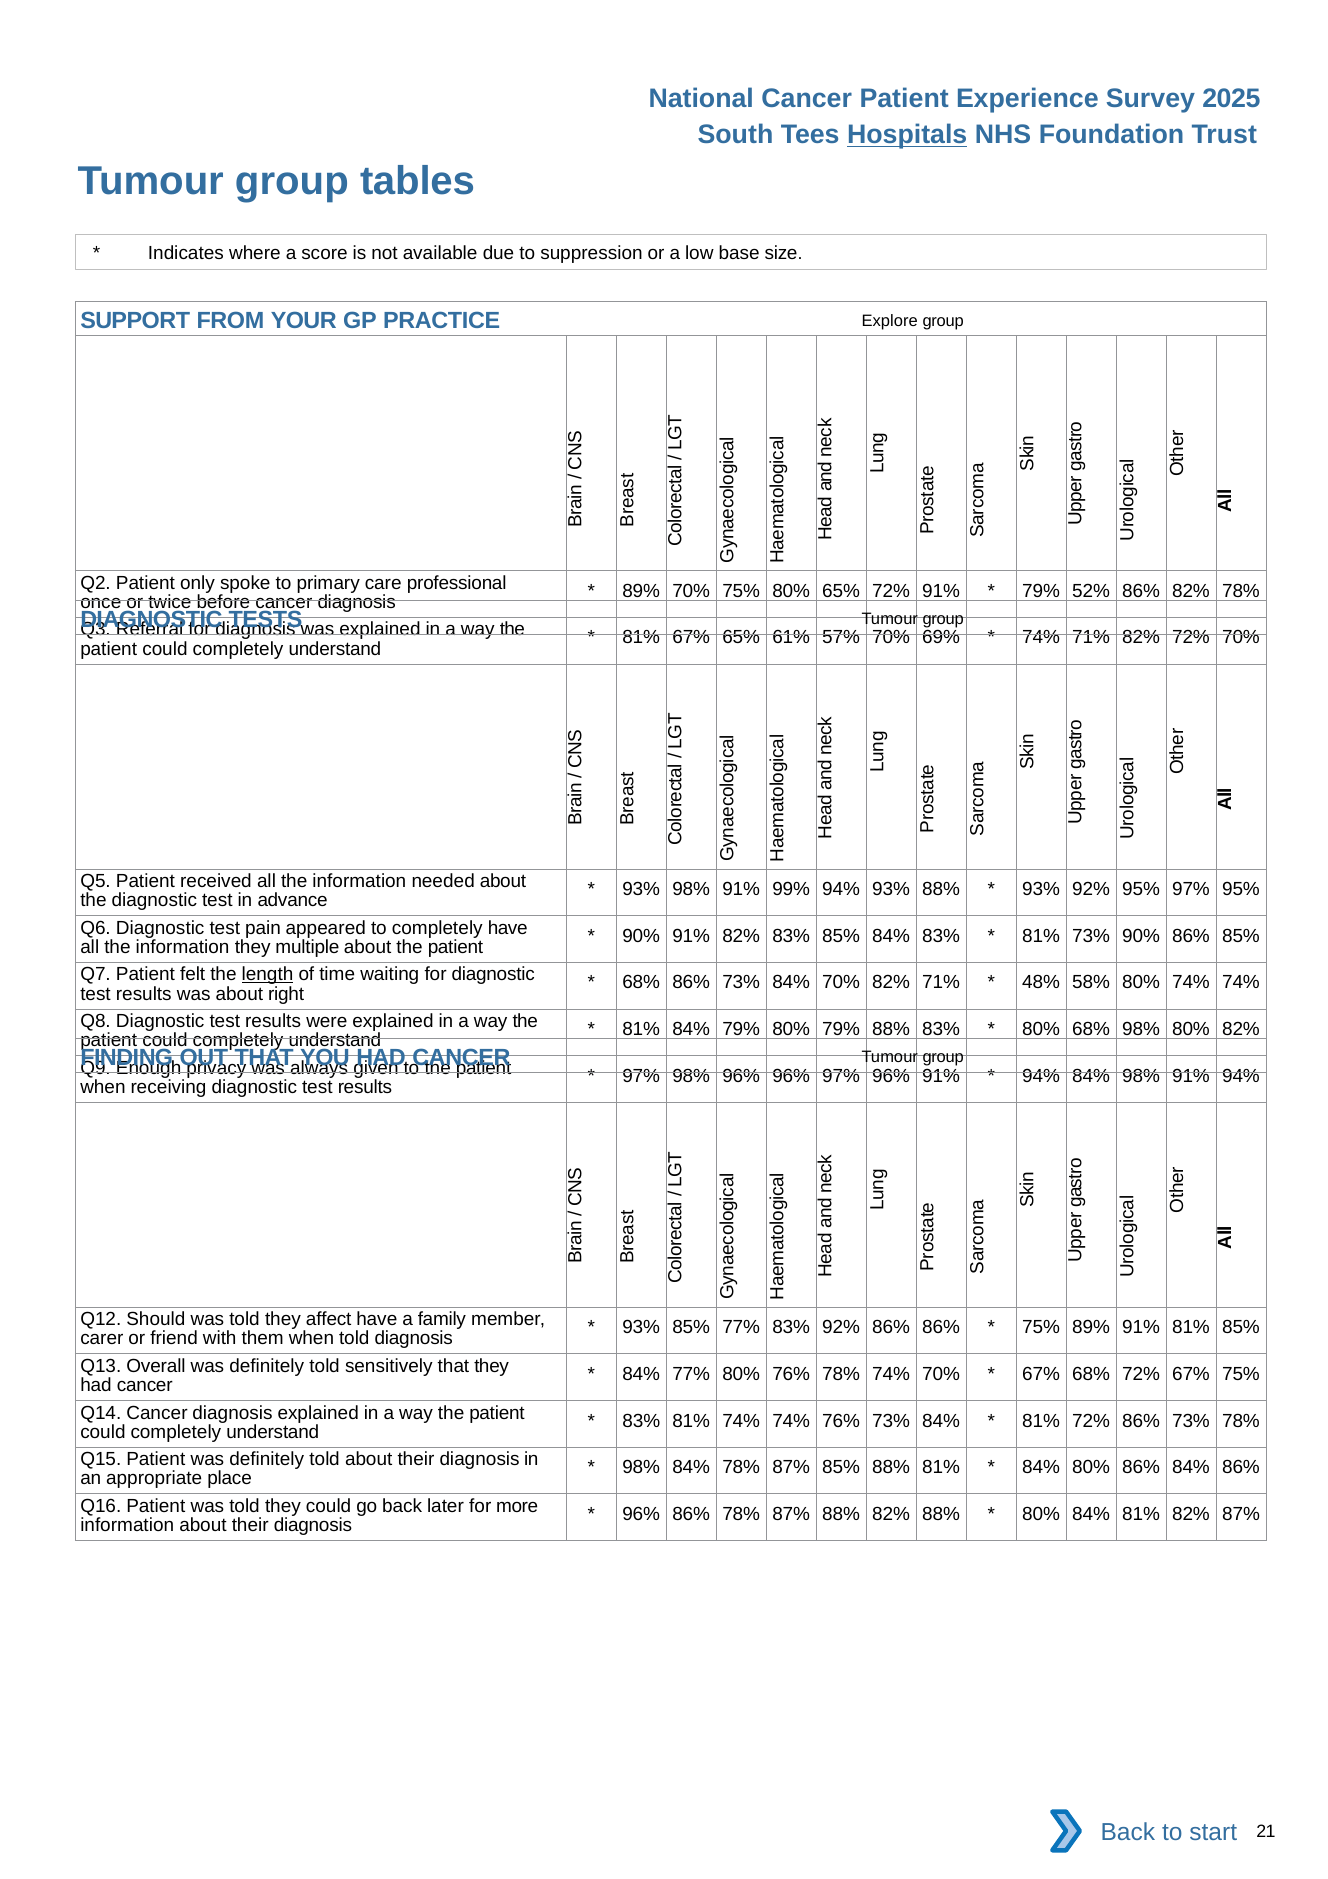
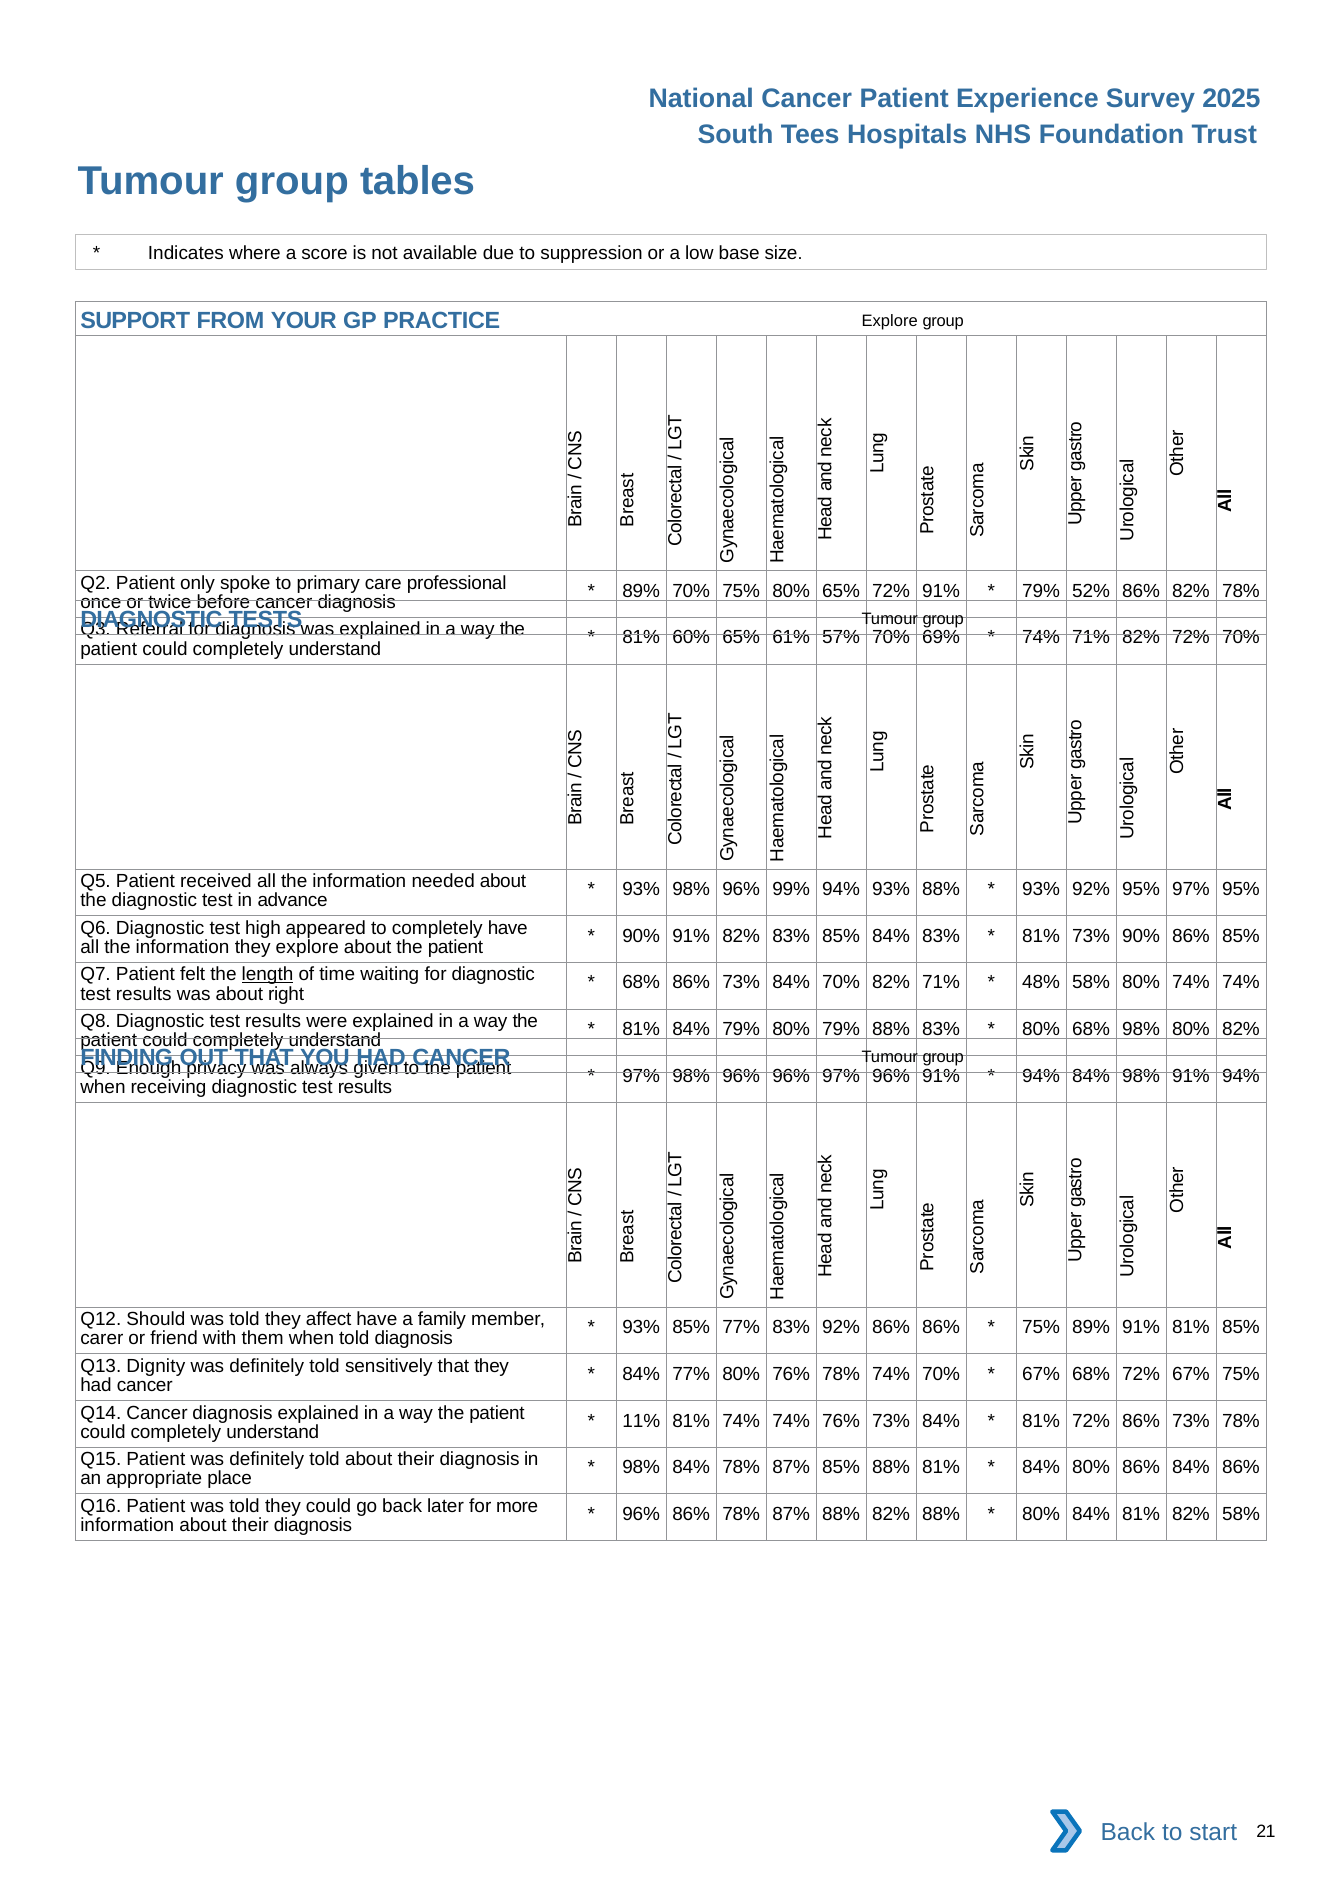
Hospitals underline: present -> none (907, 135)
81% 67%: 67% -> 60% (691, 638)
93% 98% 91%: 91% -> 96% (741, 890)
pain: pain -> high (263, 928)
they multiple: multiple -> explore (307, 947)
Overall: Overall -> Dignity (156, 1366)
83%: 83% -> 11% (641, 1421)
82% 87%: 87% -> 58% (1241, 1514)
